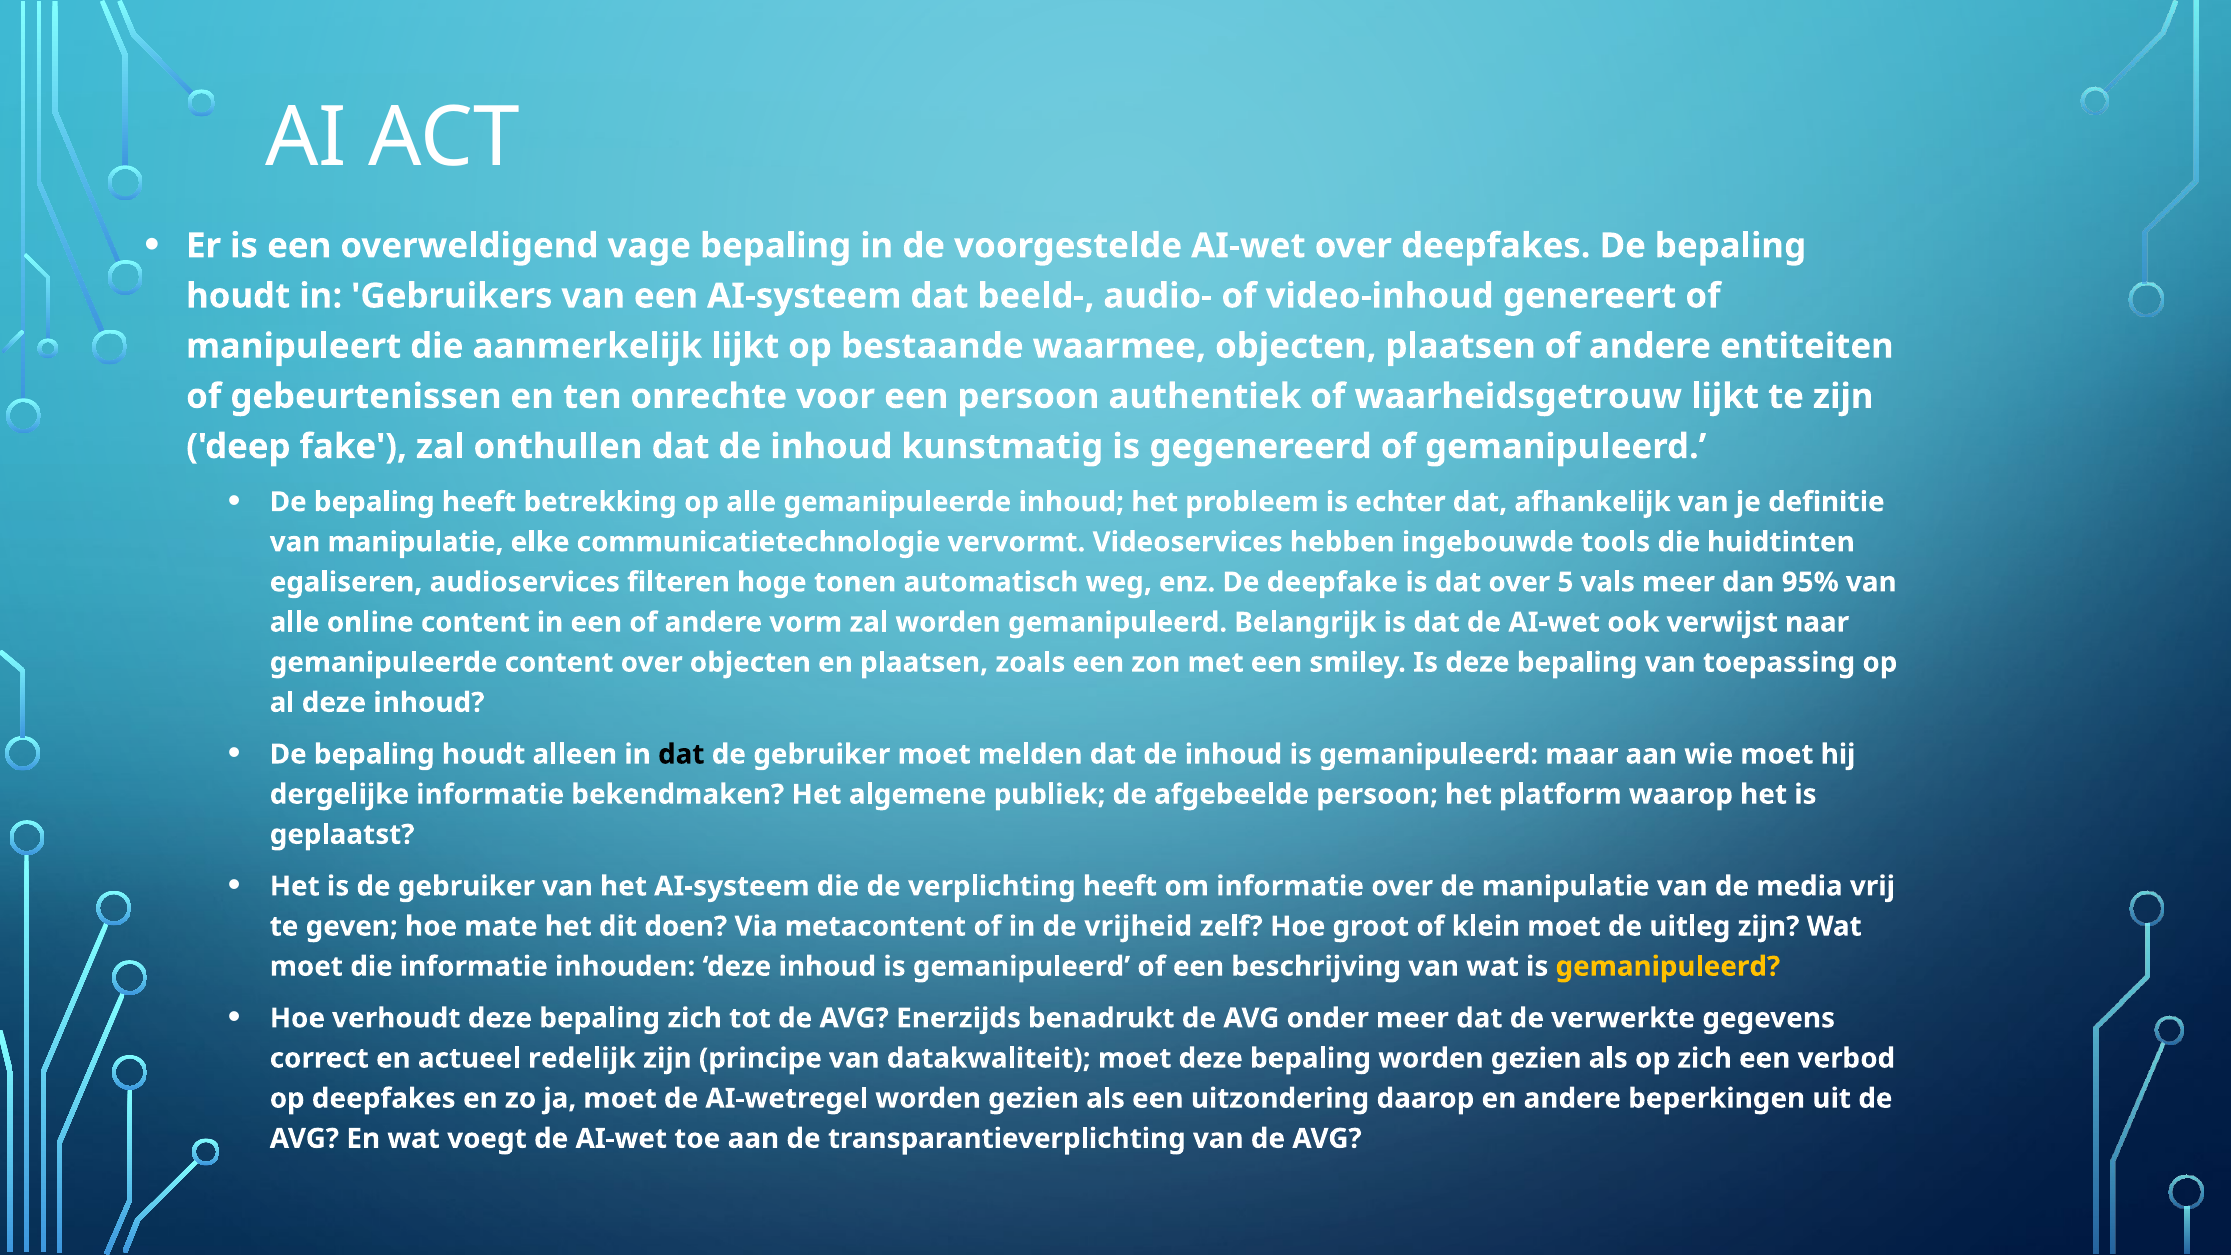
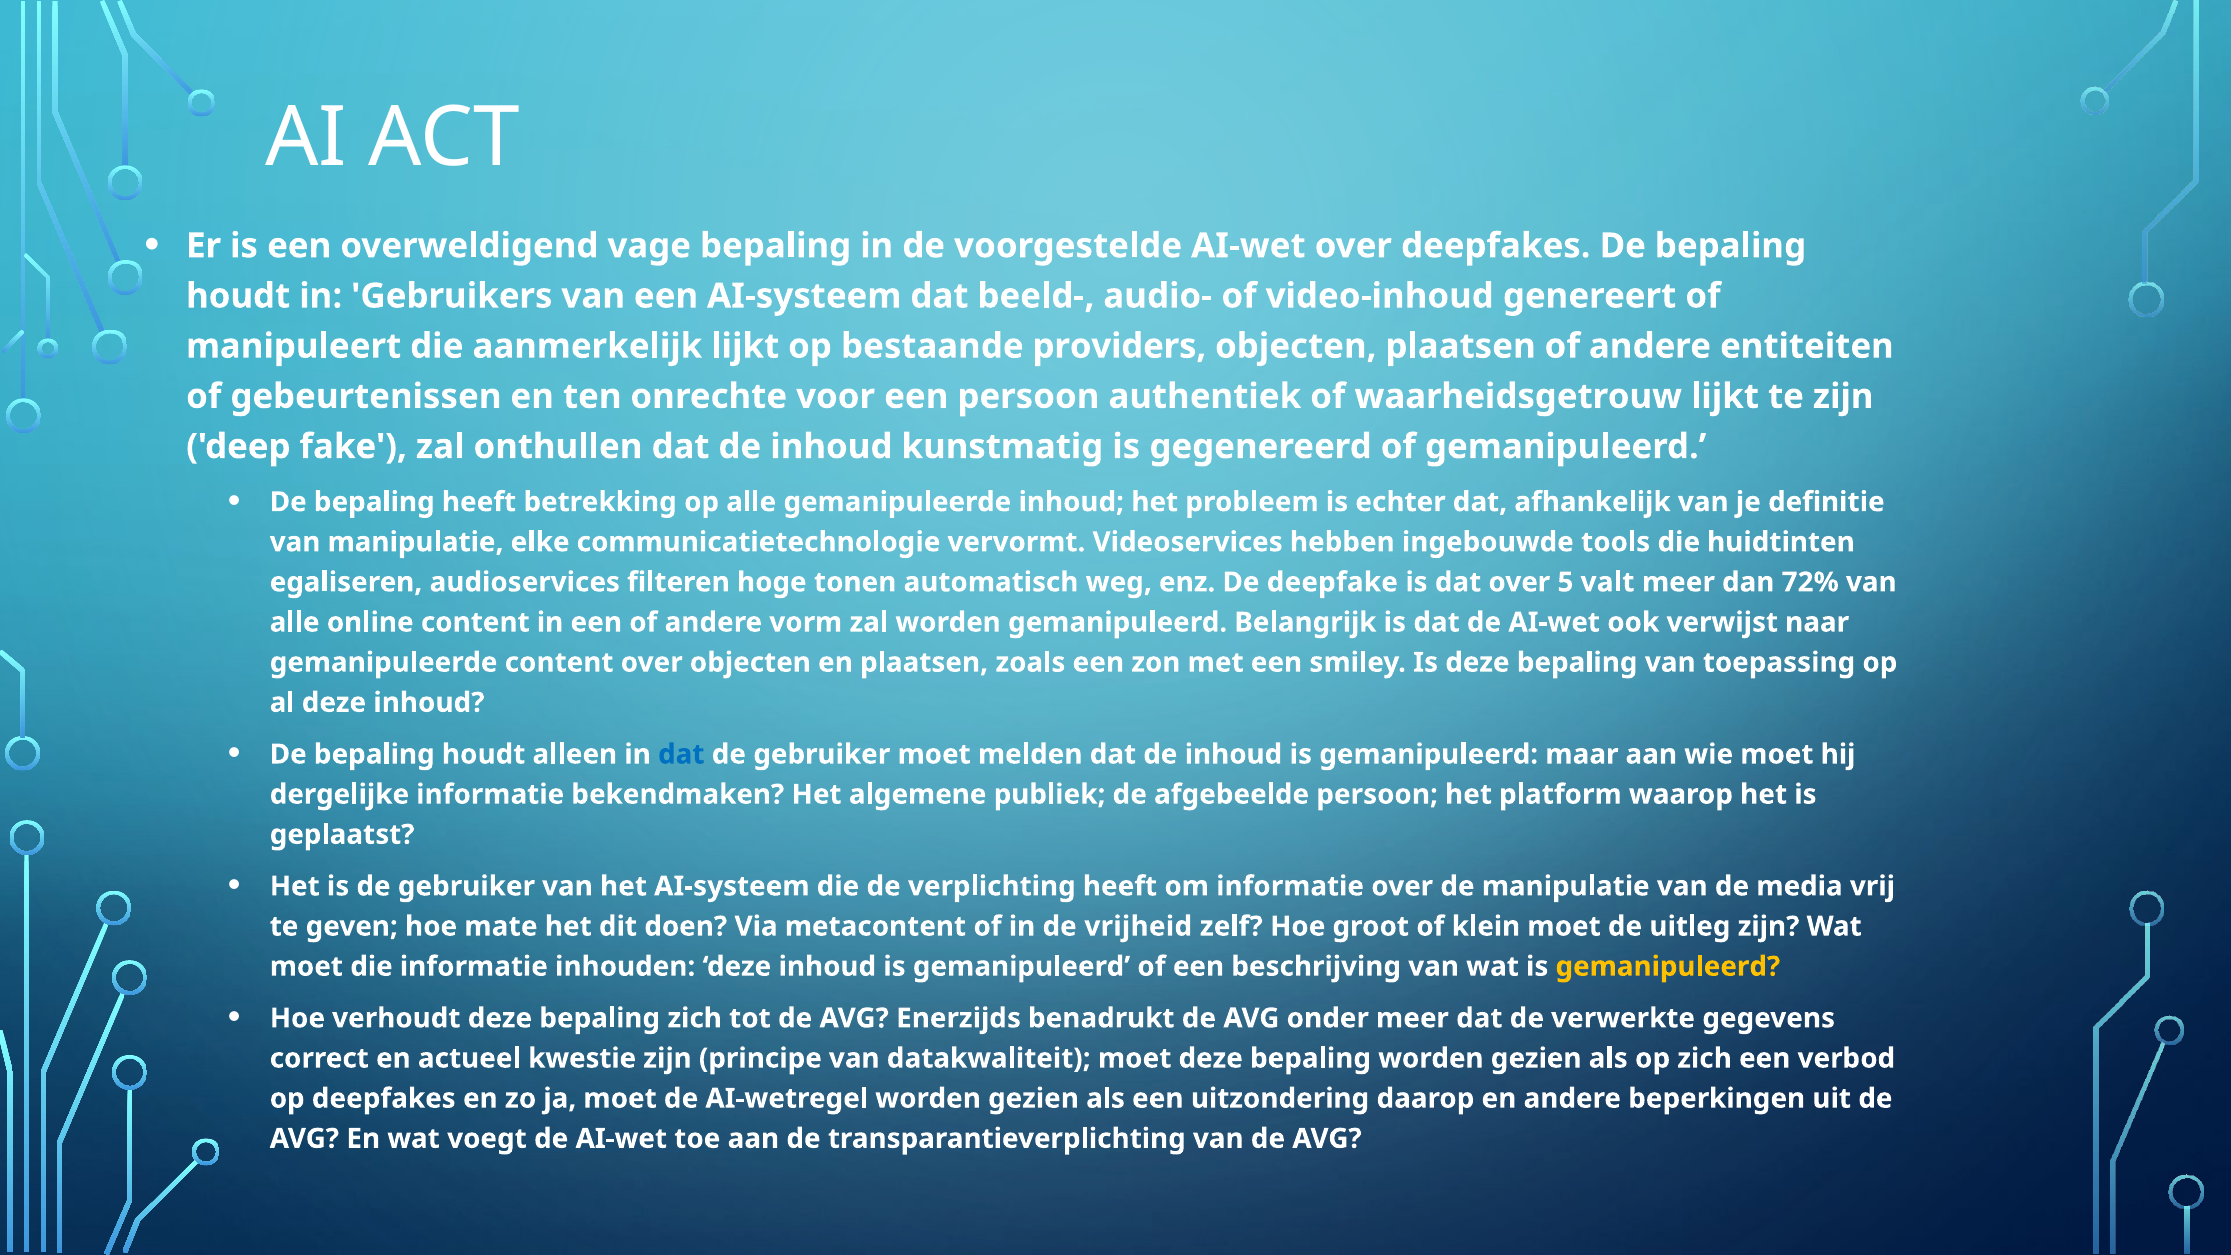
waarmee: waarmee -> providers (1119, 346)
vals: vals -> valt (1608, 582)
95%: 95% -> 72% (1810, 582)
dat colour: black -> blue (681, 754)
redelijk: redelijk -> kwestie (582, 1058)
